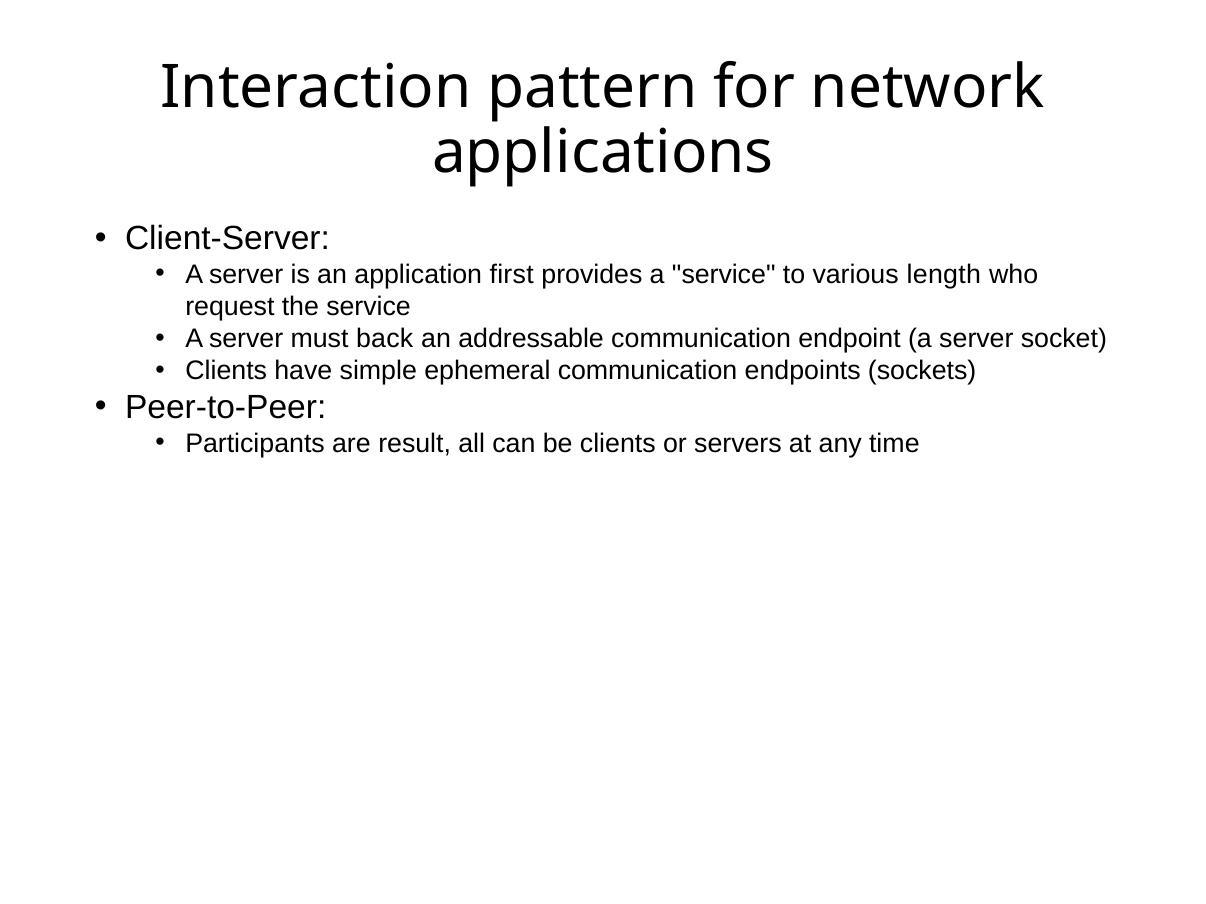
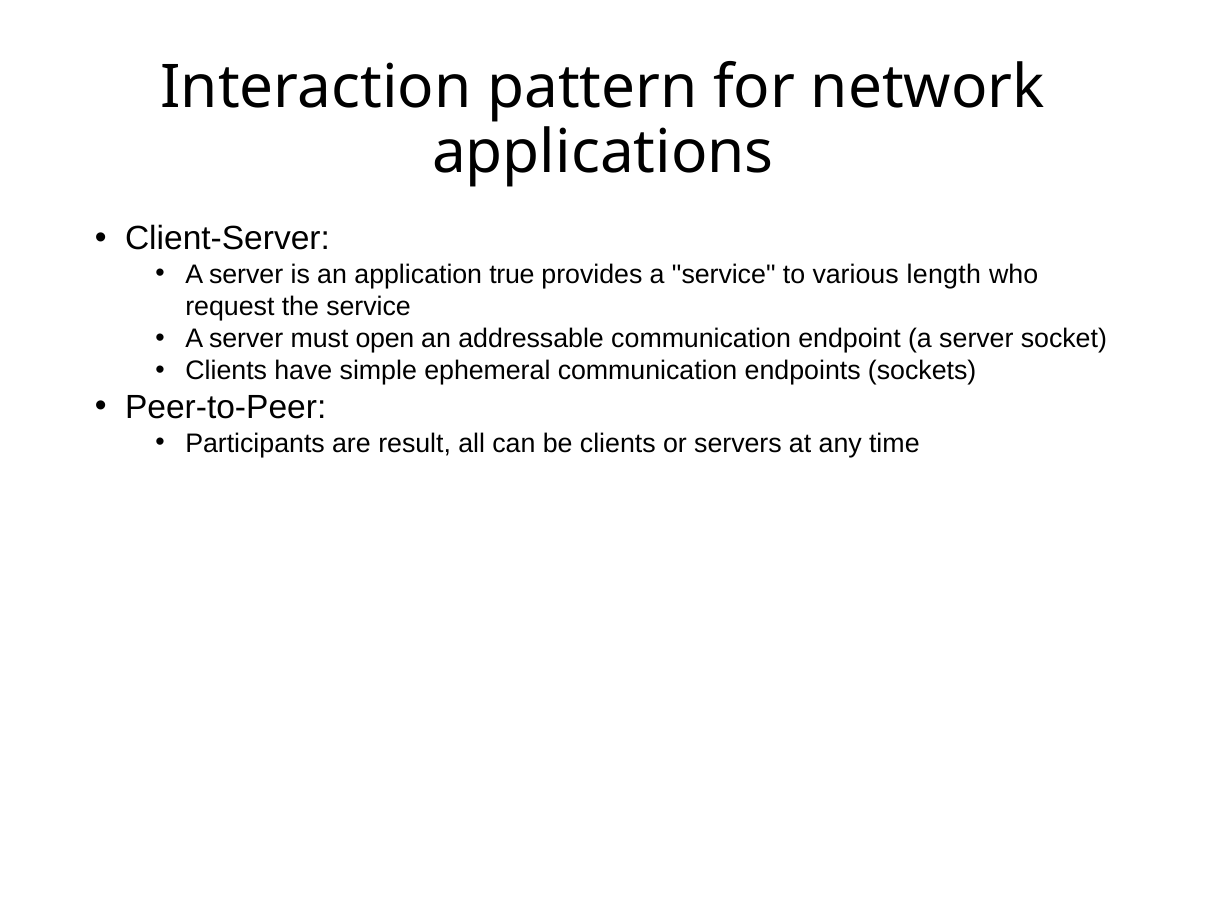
first: first -> true (512, 275)
back: back -> open (385, 339)
